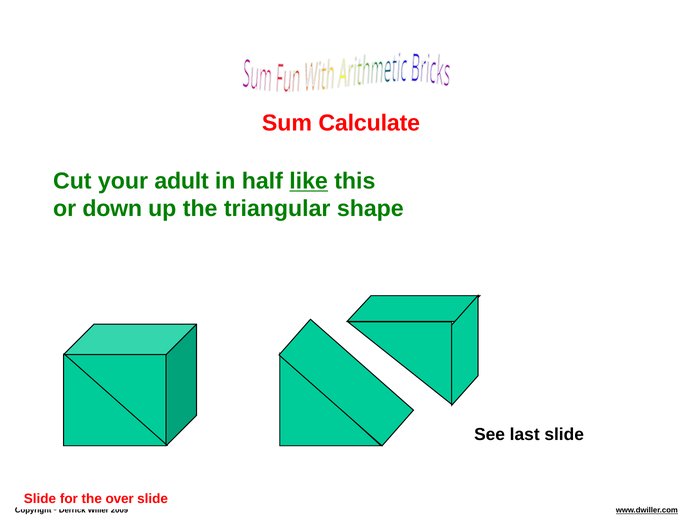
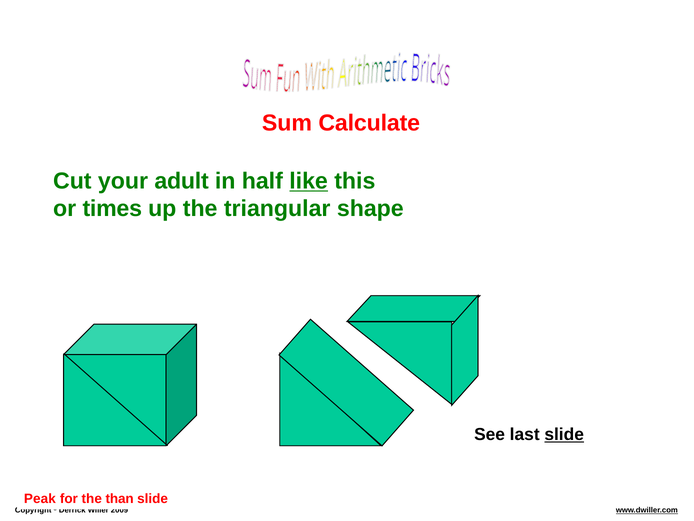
down: down -> times (112, 209)
slide underline: none -> present (564, 434)
Slide: Slide -> Peak (40, 498)
over: over -> than (120, 498)
